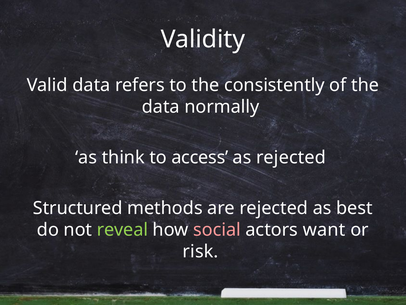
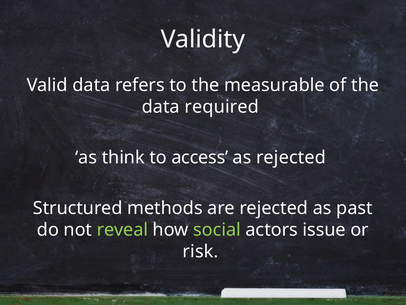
consistently: consistently -> measurable (274, 85)
normally: normally -> required (222, 107)
best: best -> past (354, 208)
social colour: pink -> light green (217, 230)
want: want -> issue (324, 230)
